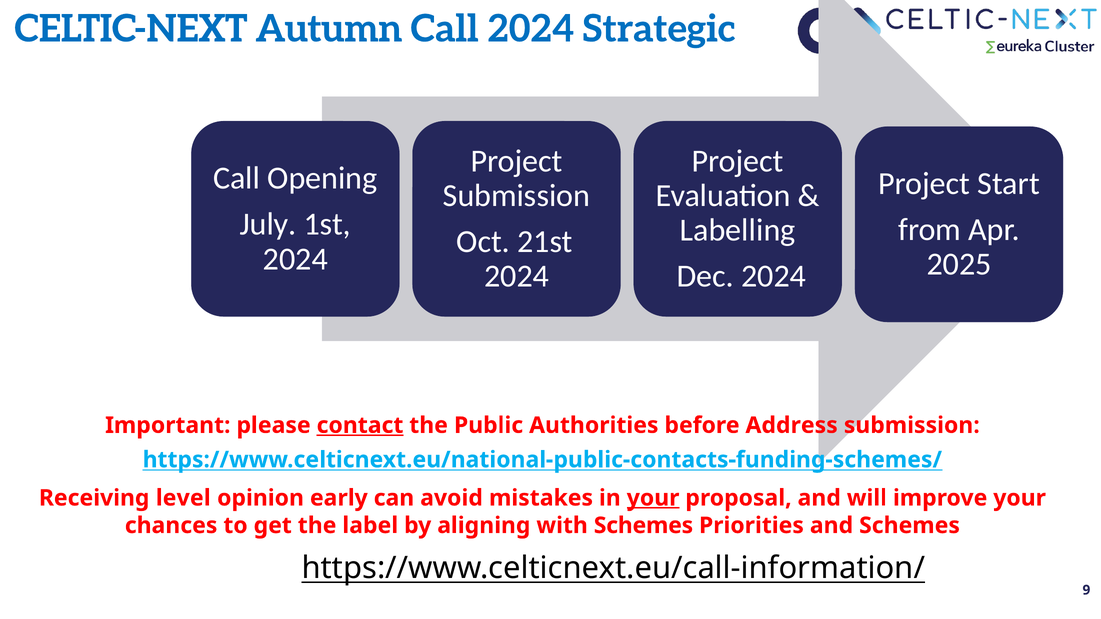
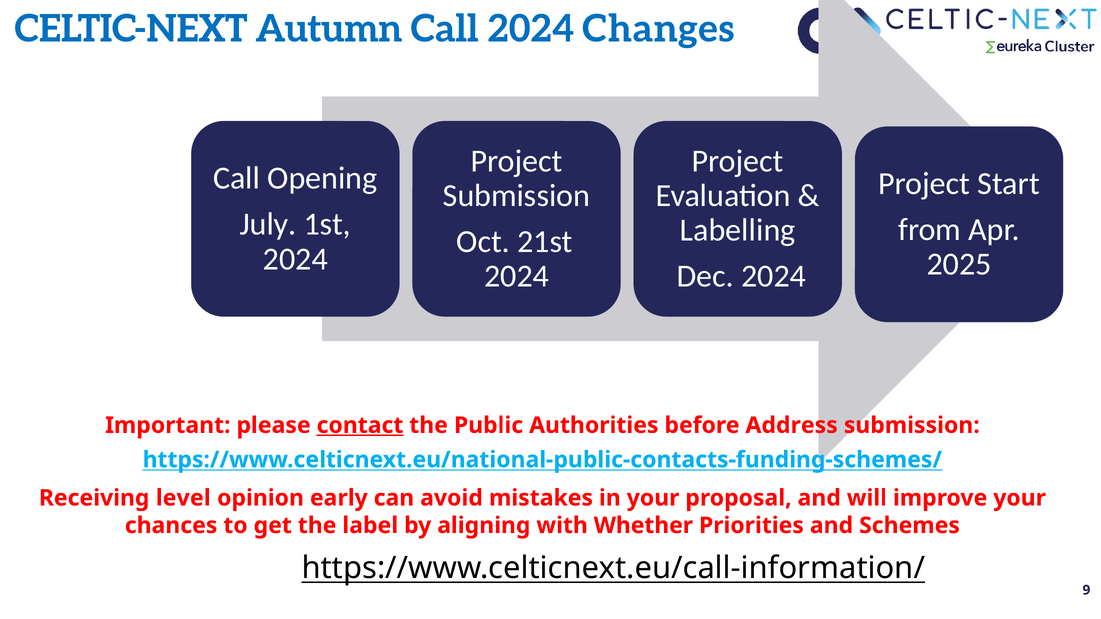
Strategic: Strategic -> Changes (658, 29)
your underline: present -> none (653, 498)
with Schemes: Schemes -> Whether (643, 526)
